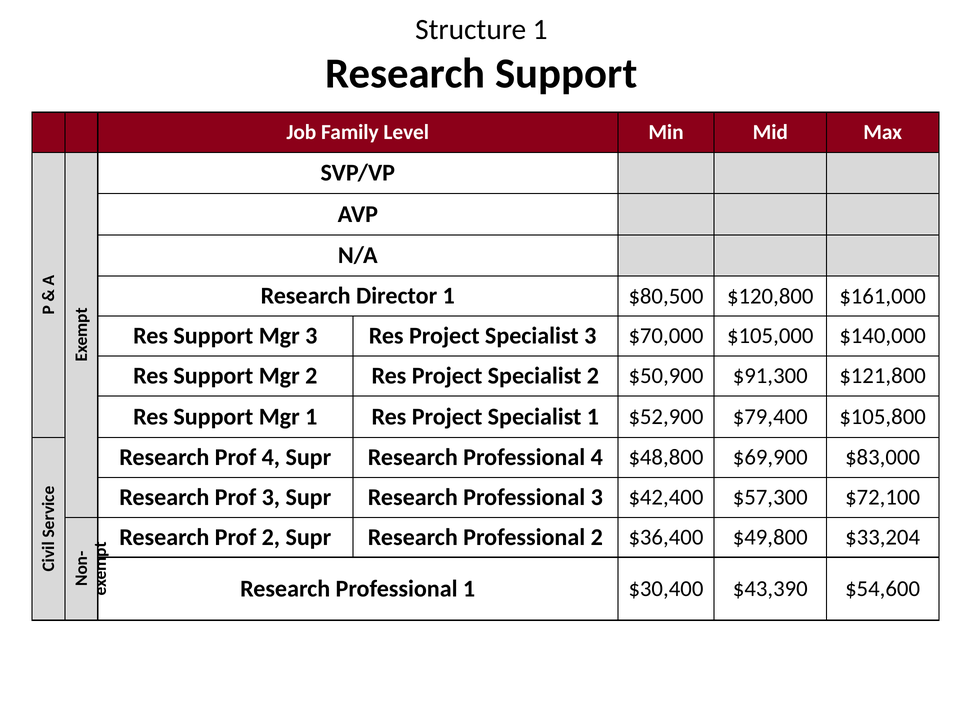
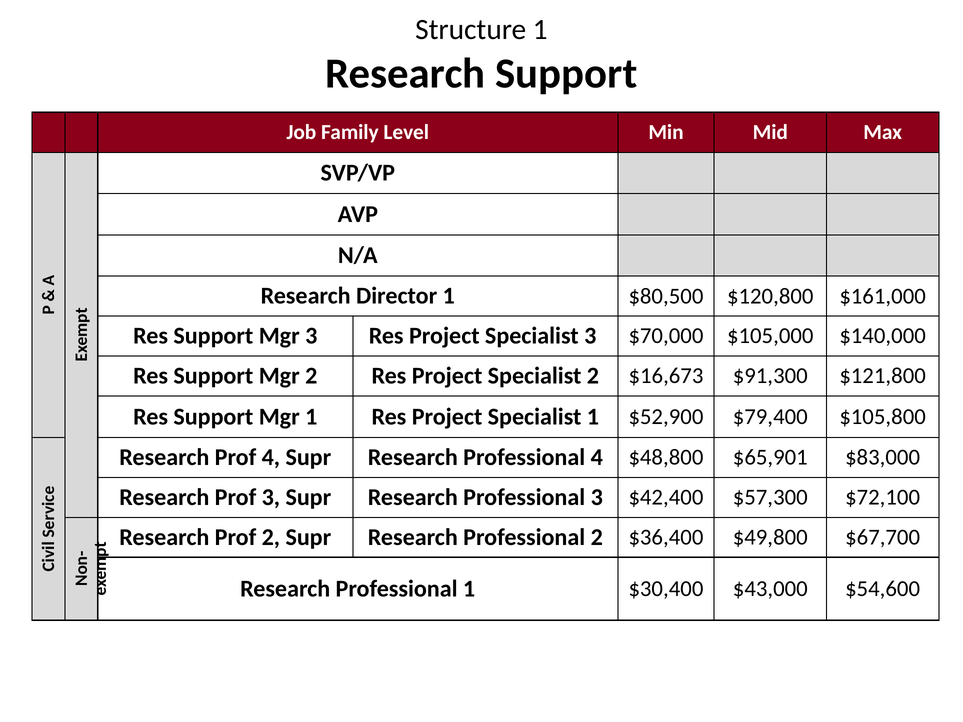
$50,900: $50,900 -> $16,673 (666, 376)
$69,900: $69,900 -> $65,901 (770, 458)
$33,204: $33,204 -> $67,700 (883, 537)
$43,390: $43,390 -> $43,000 (770, 589)
